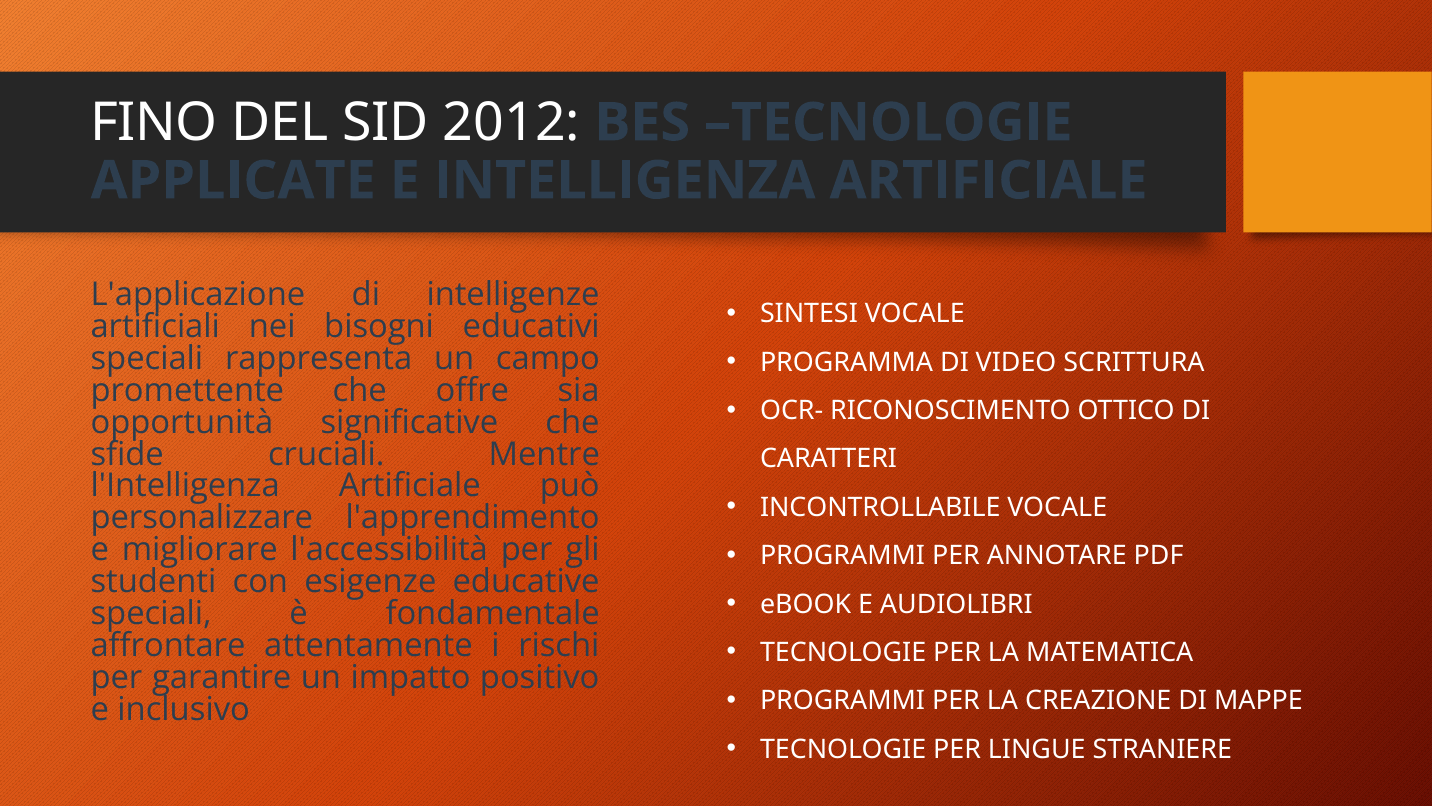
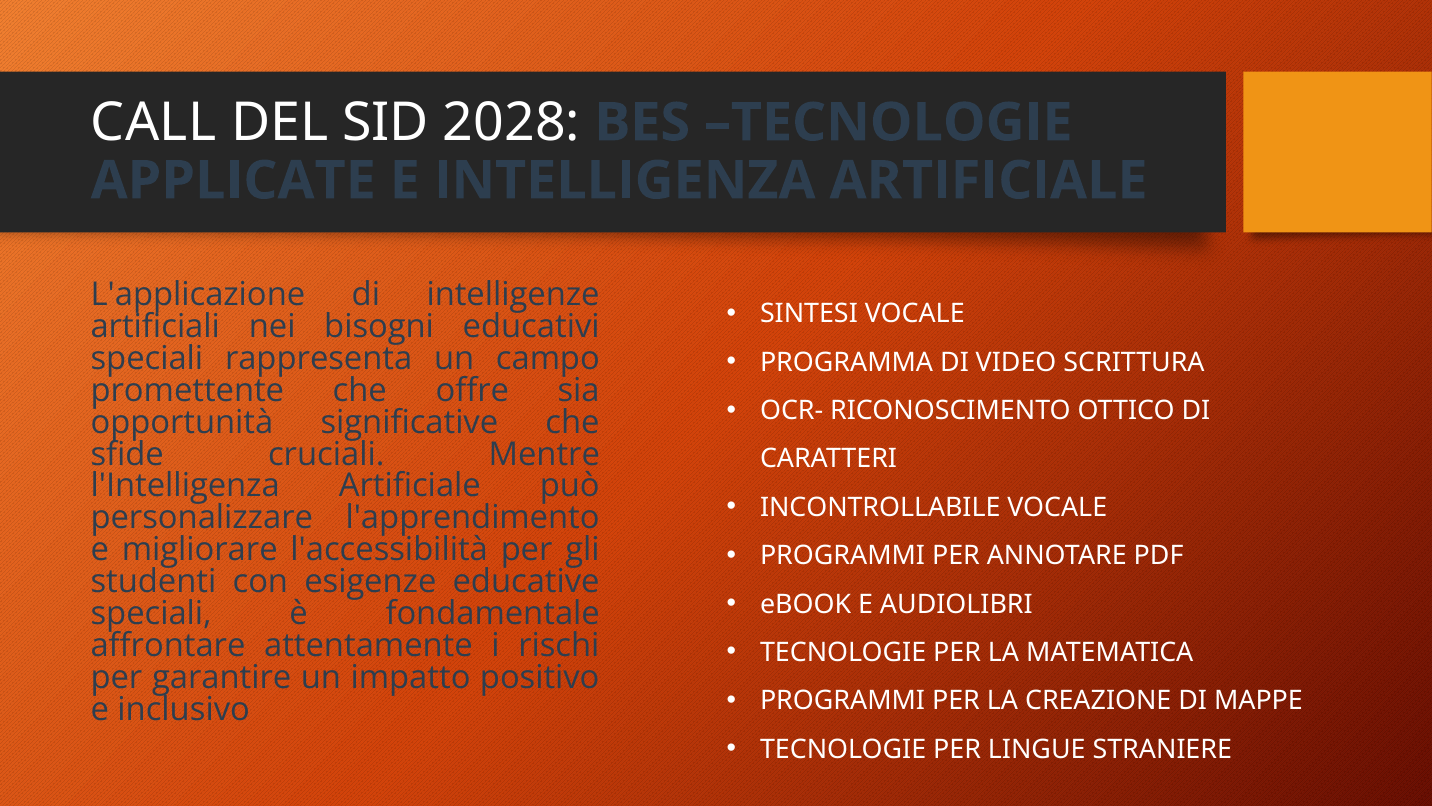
FINO: FINO -> CALL (154, 123)
2012: 2012 -> 2028 (512, 123)
